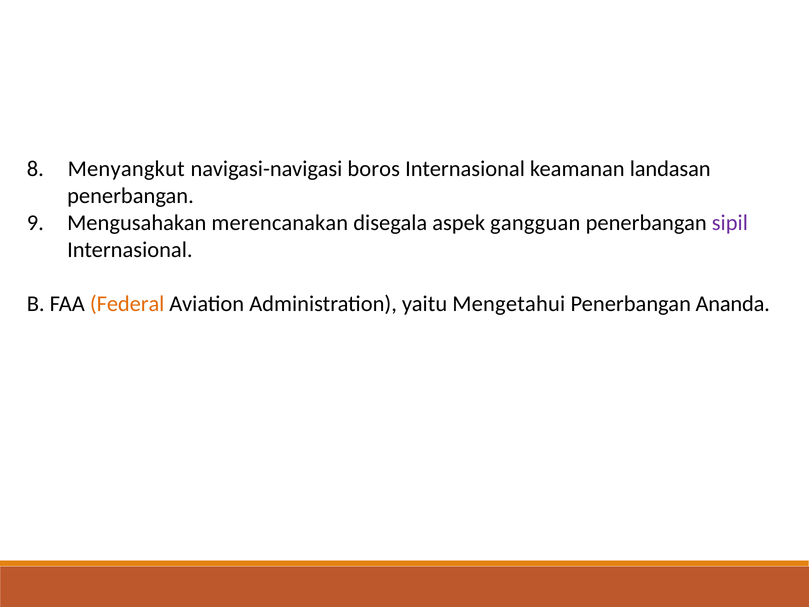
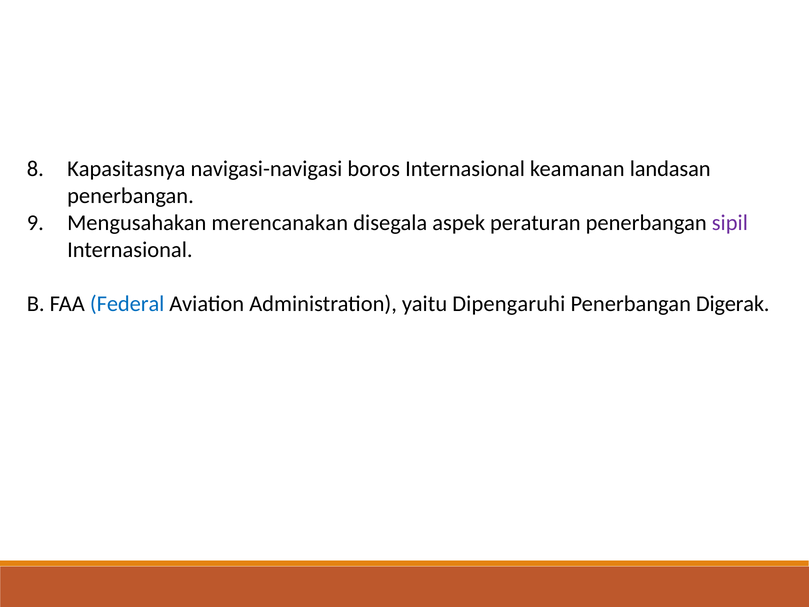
Menyangkut: Menyangkut -> Kapasitasnya (126, 169)
gangguan: gangguan -> peraturan (535, 223)
Federal colour: orange -> blue (127, 304)
Mengetahui: Mengetahui -> Dipengaruhi (509, 304)
Ananda: Ananda -> Digerak (733, 304)
